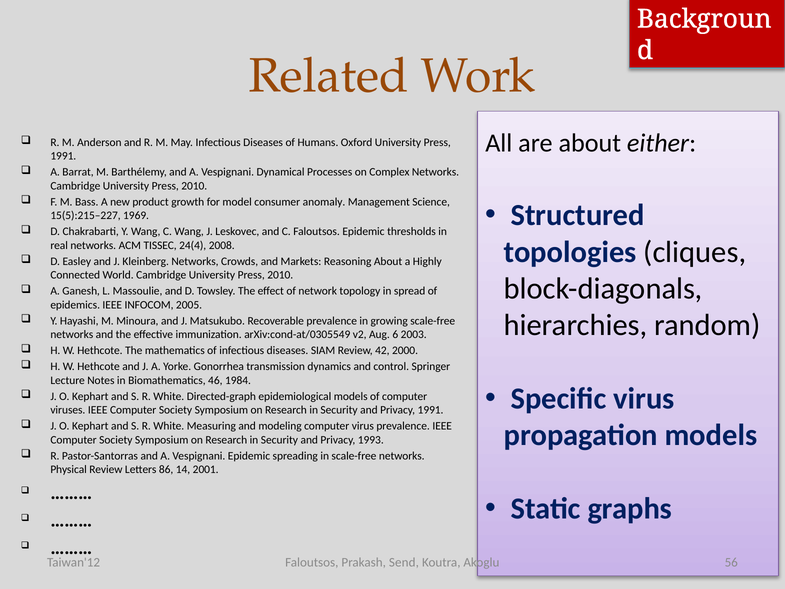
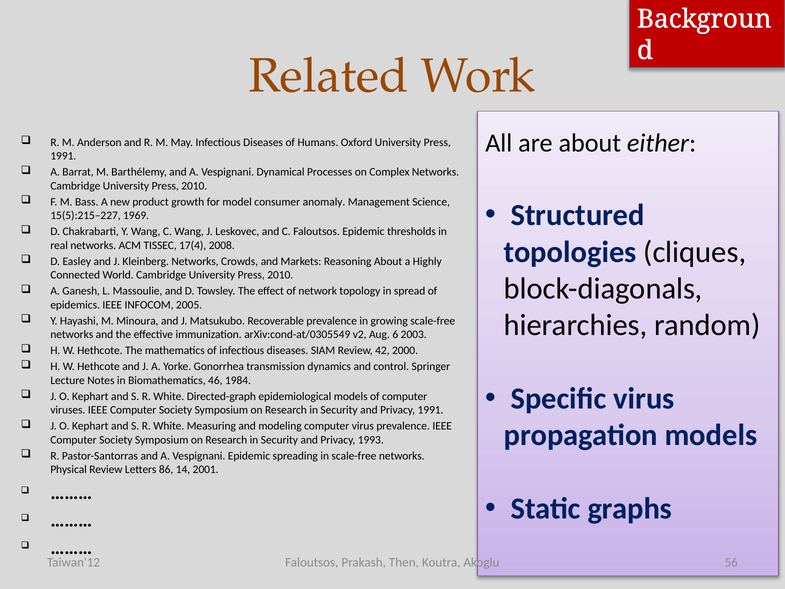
24(4: 24(4 -> 17(4 (193, 245)
Send: Send -> Then (404, 562)
